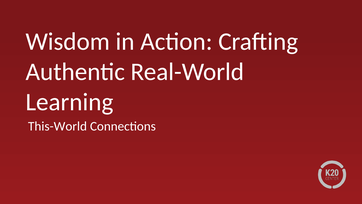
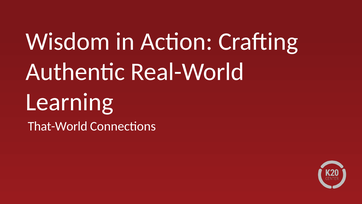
This-World: This-World -> That-World (58, 126)
